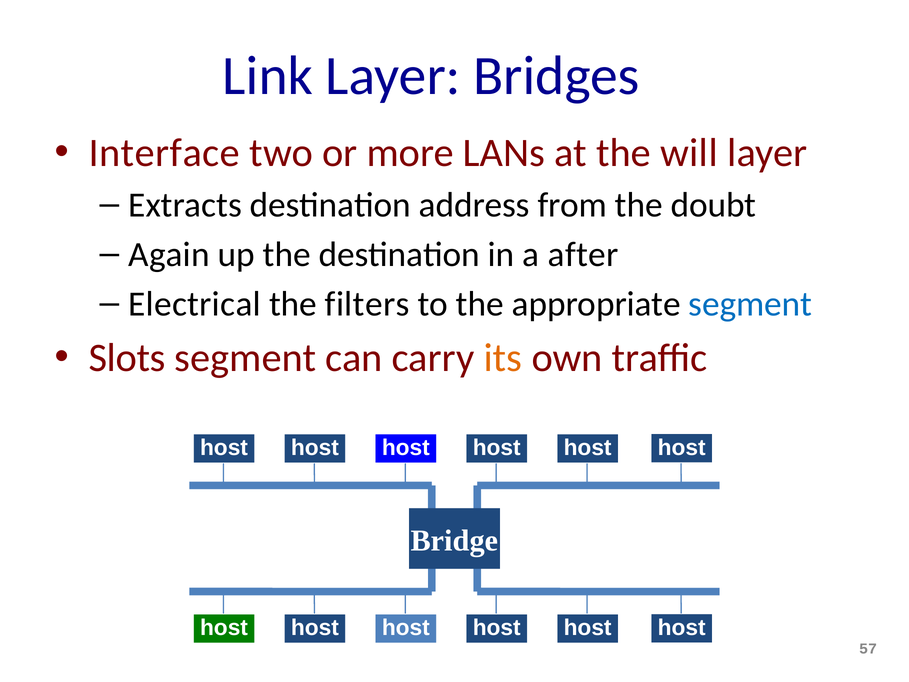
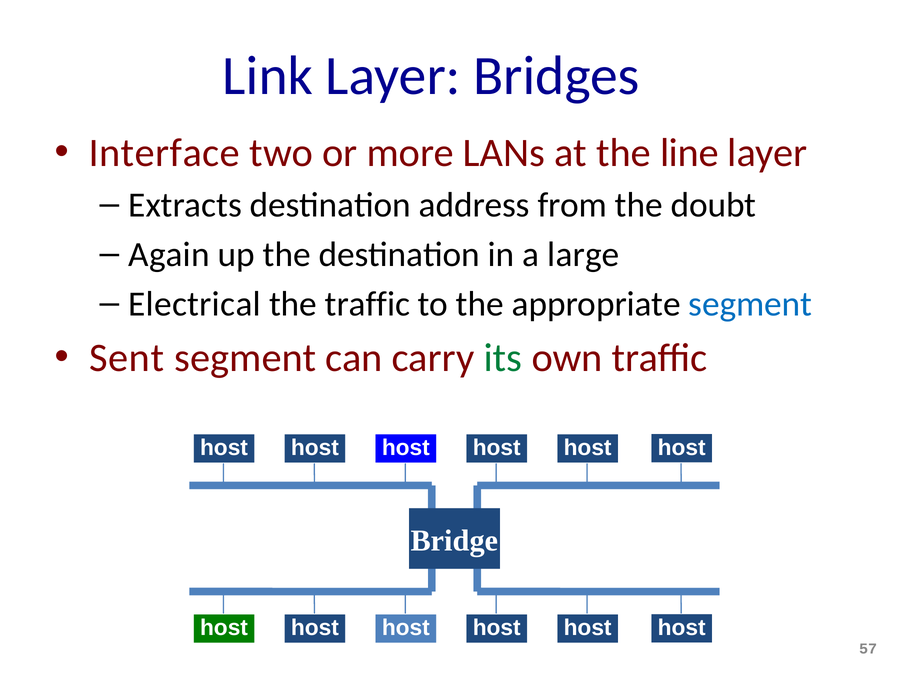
will: will -> line (689, 153)
after: after -> large (583, 255)
the filters: filters -> traffic (367, 304)
Slots: Slots -> Sent (127, 358)
its colour: orange -> green (503, 358)
